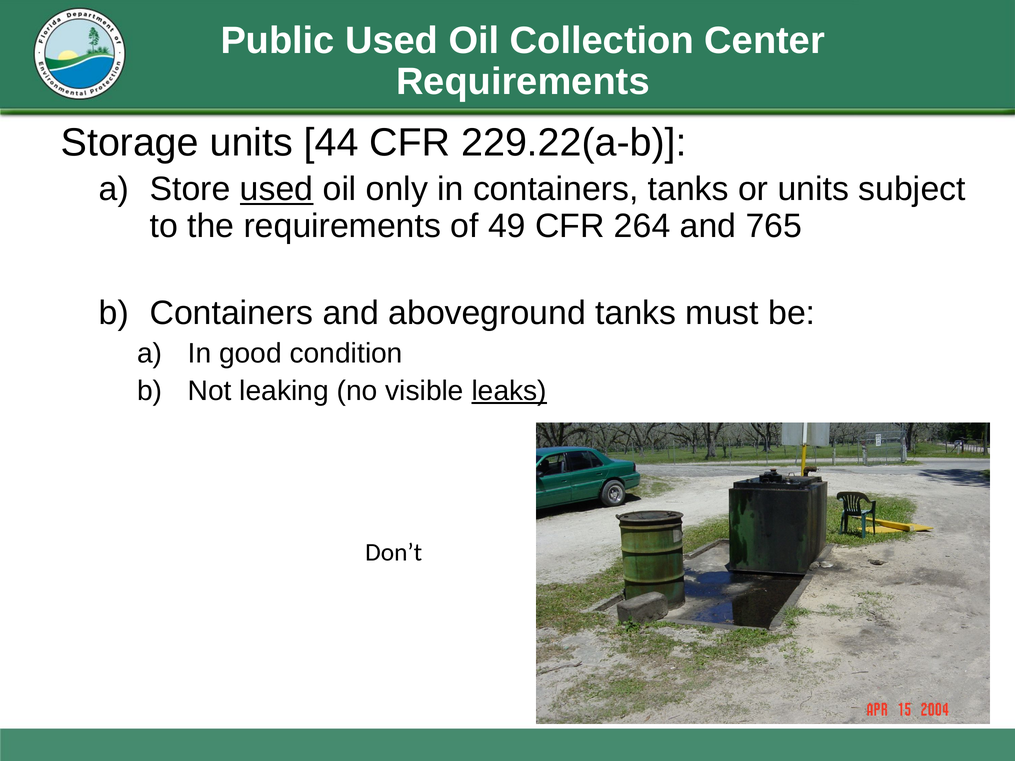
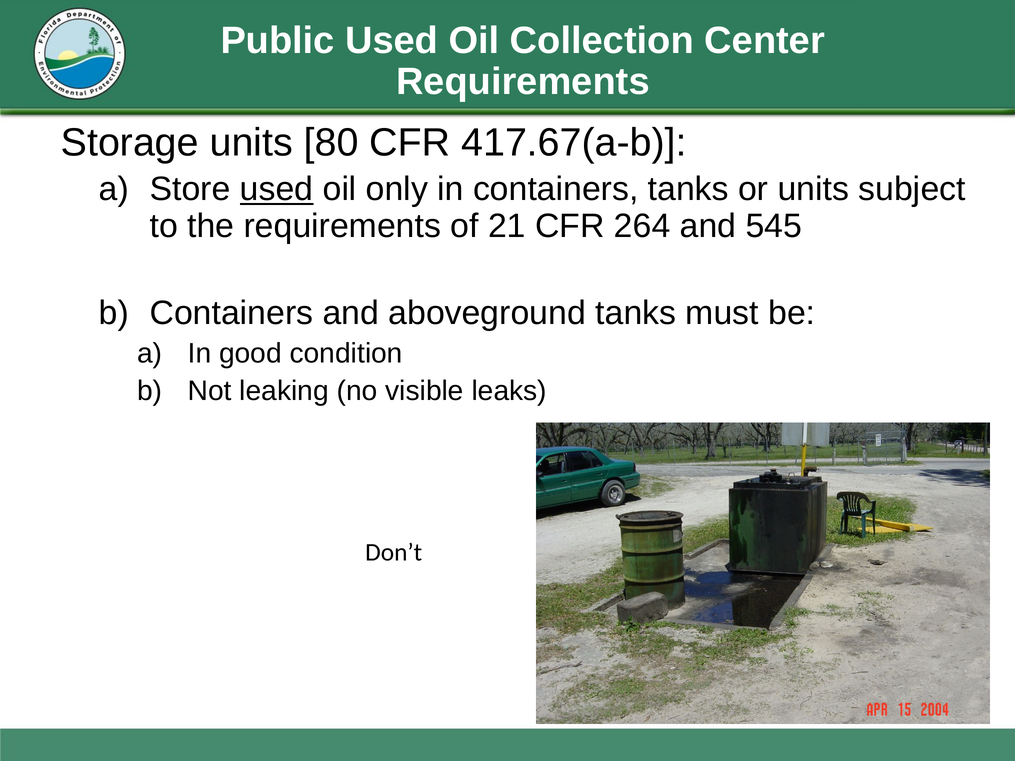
44: 44 -> 80 (331, 143)
229.22(a-b: 229.22(a-b -> 417.67(a-b (574, 143)
49: 49 -> 21 (507, 226)
765: 765 -> 545 (774, 226)
leaks underline: present -> none (509, 391)
